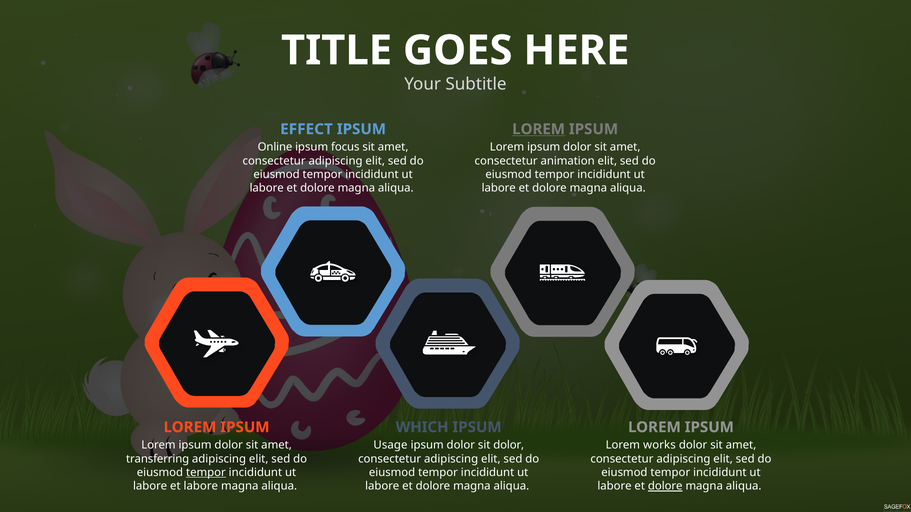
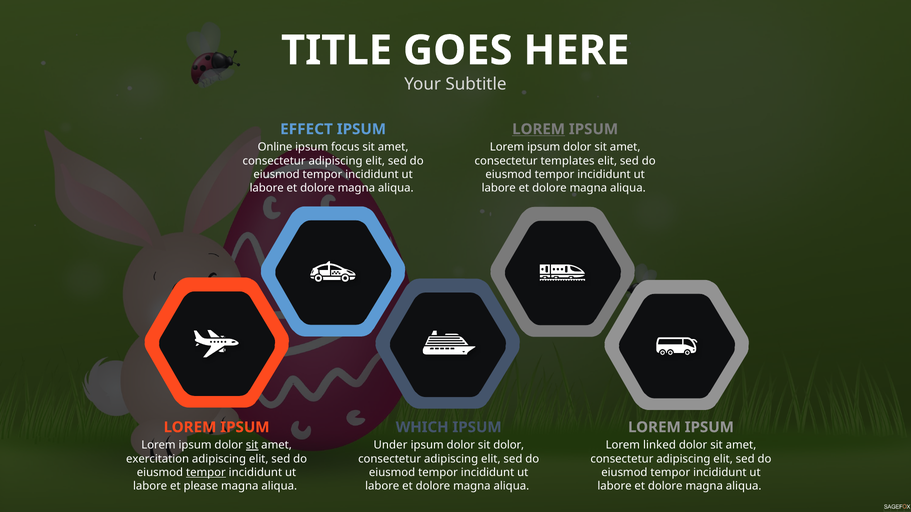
animation: animation -> templates (568, 161)
sit underline: none -> present (252, 446)
Usage: Usage -> Under (390, 446)
works: works -> linked (659, 446)
transferring: transferring -> exercitation (158, 459)
et labore: labore -> please (201, 487)
dolore underline: present -> none (665, 487)
